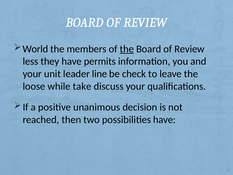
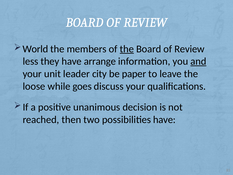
permits: permits -> arrange (100, 61)
and underline: none -> present (198, 61)
line: line -> city (99, 74)
check: check -> paper (134, 74)
take: take -> goes (82, 86)
